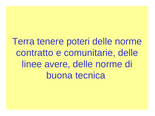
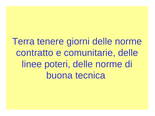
poteri: poteri -> giorni (78, 42)
avere: avere -> poteri (57, 64)
